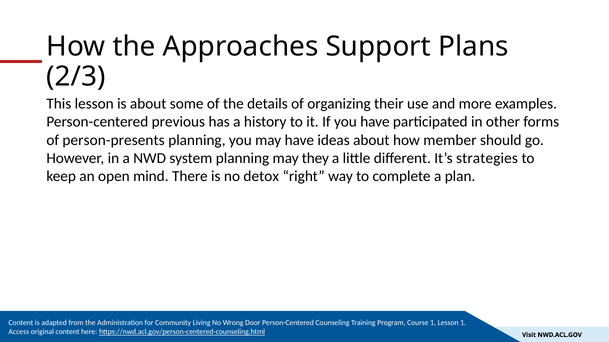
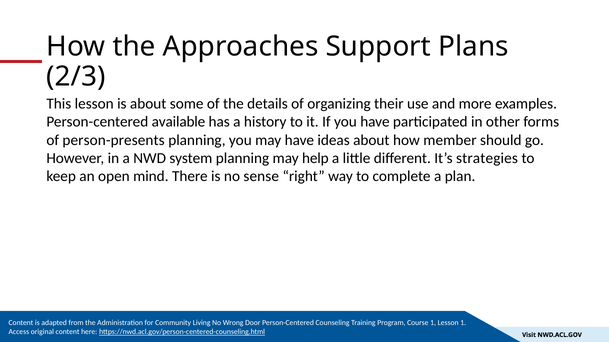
previous: previous -> available (178, 122)
they: they -> help (315, 158)
detox: detox -> sense (261, 177)
